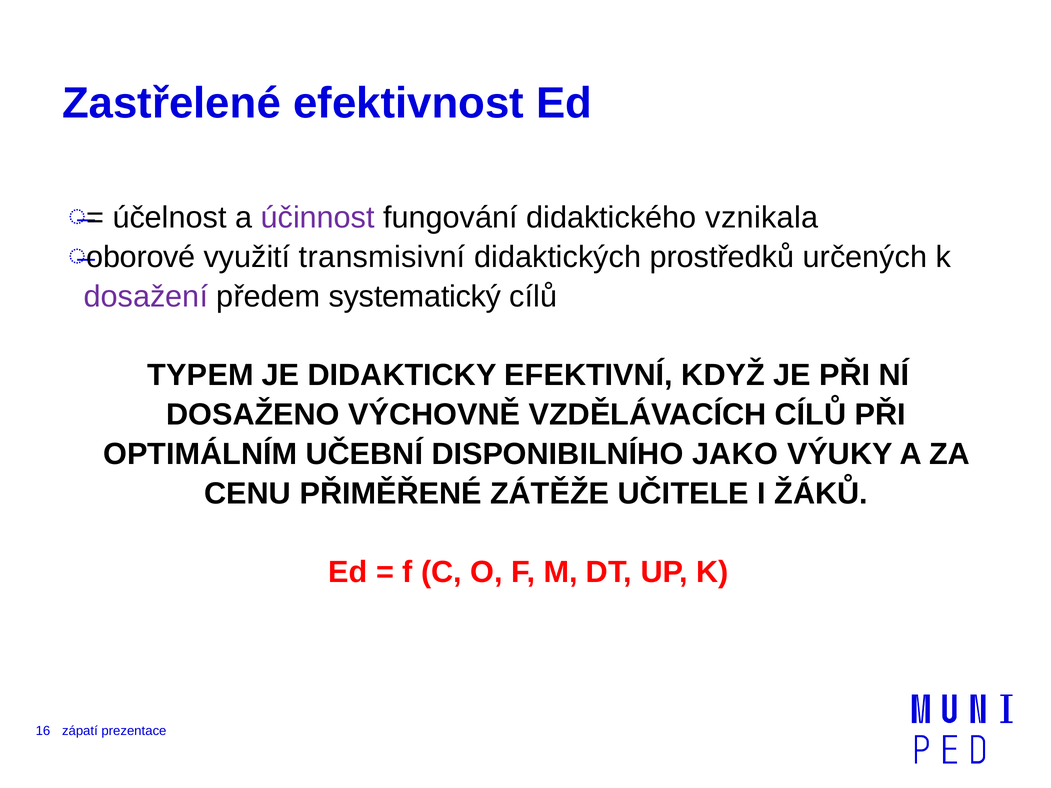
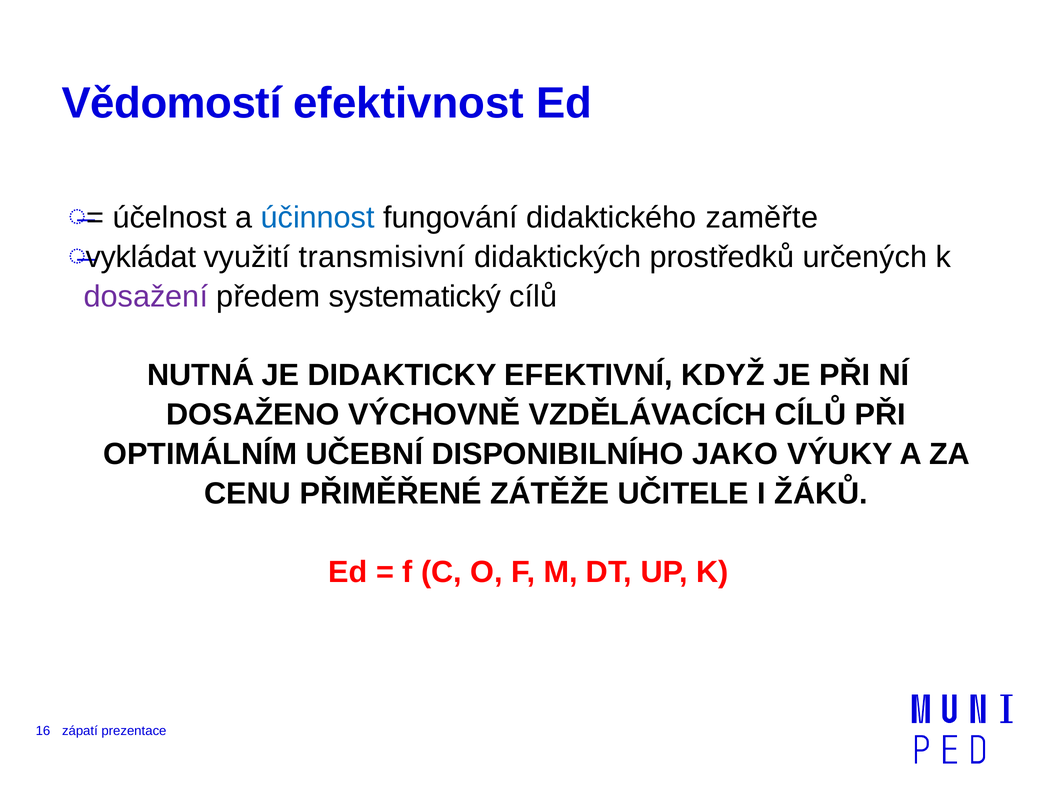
Zastřelené: Zastřelené -> Vědomostí (172, 103)
účinnost colour: purple -> blue (318, 218)
vznikala: vznikala -> zaměřte (762, 218)
oborové: oborové -> vykládat (141, 257)
TYPEM: TYPEM -> NUTNÁ (201, 375)
